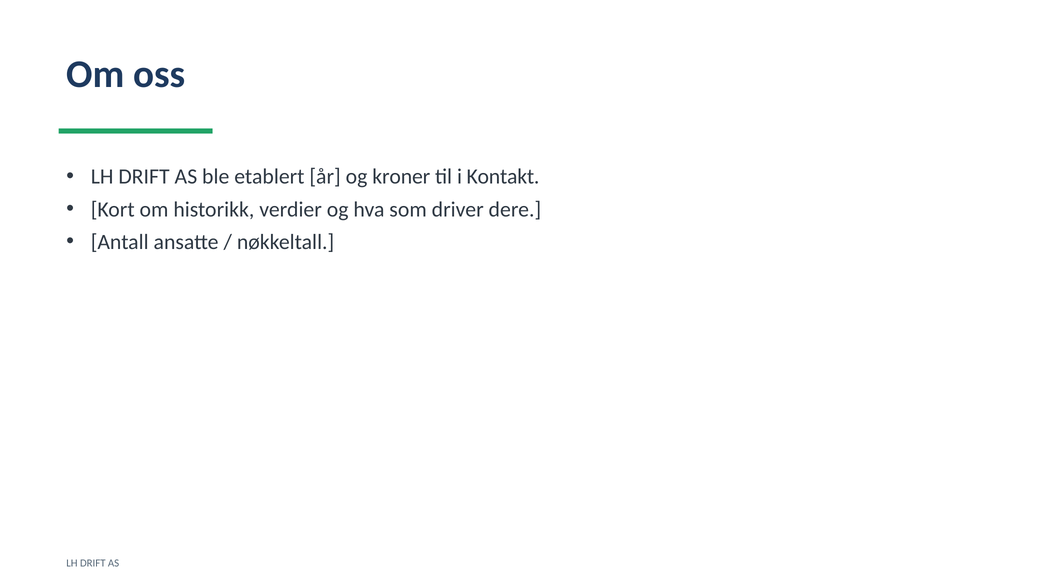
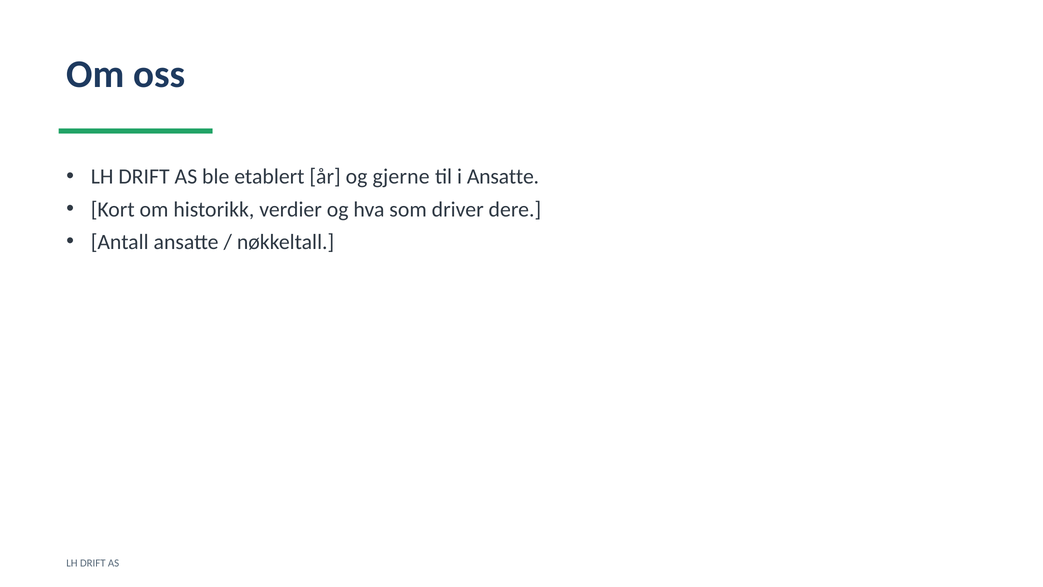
kroner: kroner -> gjerne (401, 177)
i Kontakt: Kontakt -> Ansatte (503, 177)
